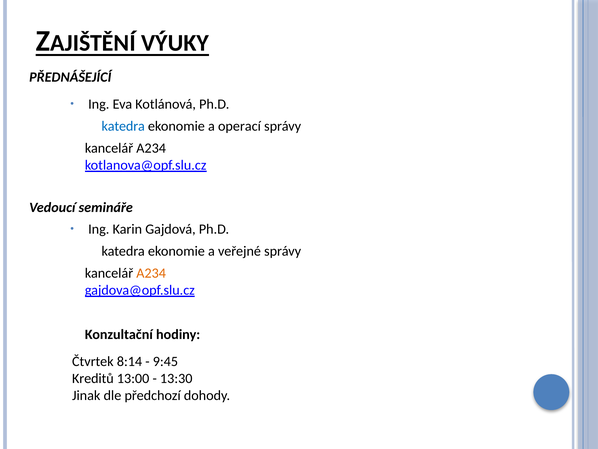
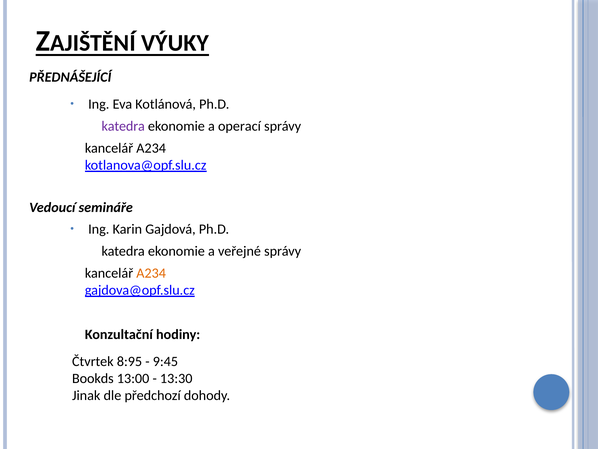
katedra colour: blue -> purple (123, 126)
8:14: 8:14 -> 8:95 (129, 361)
Kreditů: Kreditů -> Bookds (93, 378)
